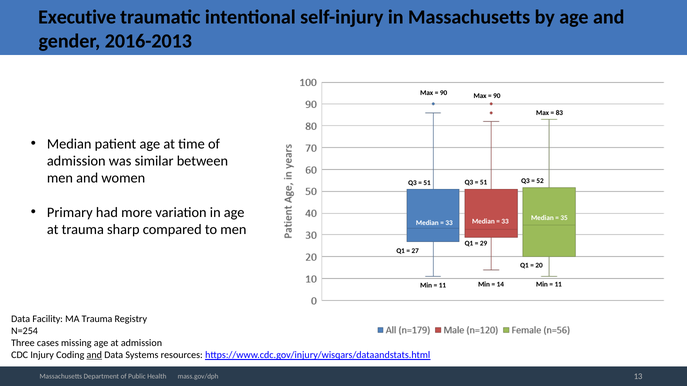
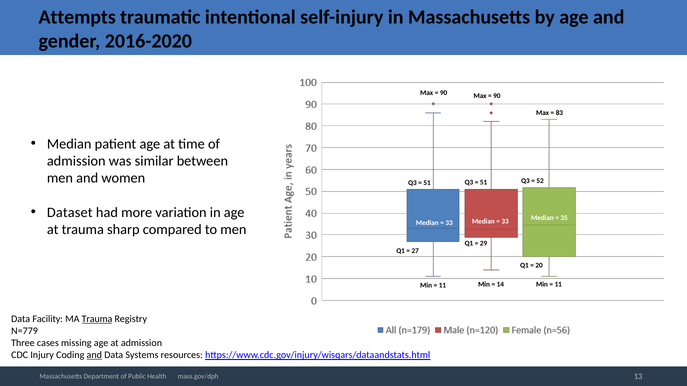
Executive: Executive -> Attempts (77, 17)
2016-2013: 2016-2013 -> 2016-2020 (148, 41)
Primary: Primary -> Dataset (70, 213)
Trauma underline: none -> present (97, 319)
N=254: N=254 -> N=779 (25, 331)
